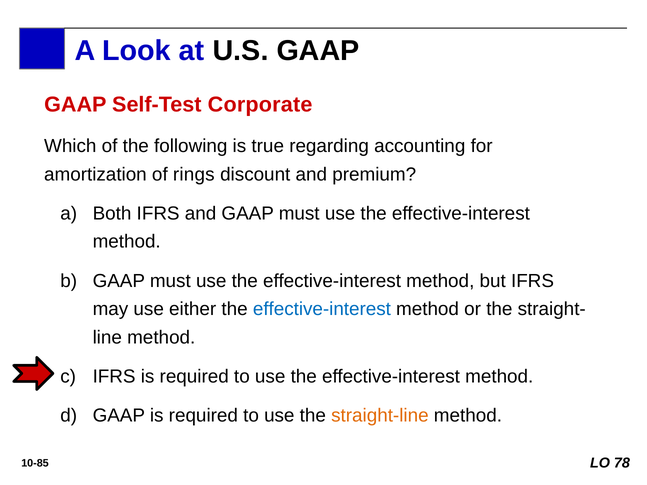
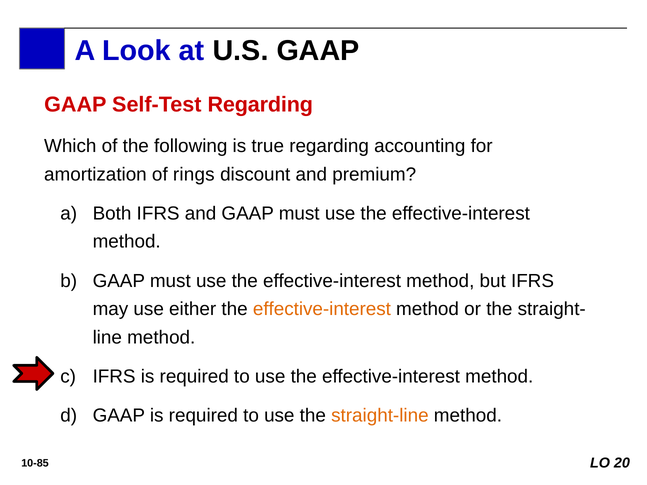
Self-Test Corporate: Corporate -> Regarding (260, 105)
effective-interest colour: blue -> orange (322, 309)
78: 78 -> 20 (622, 463)
